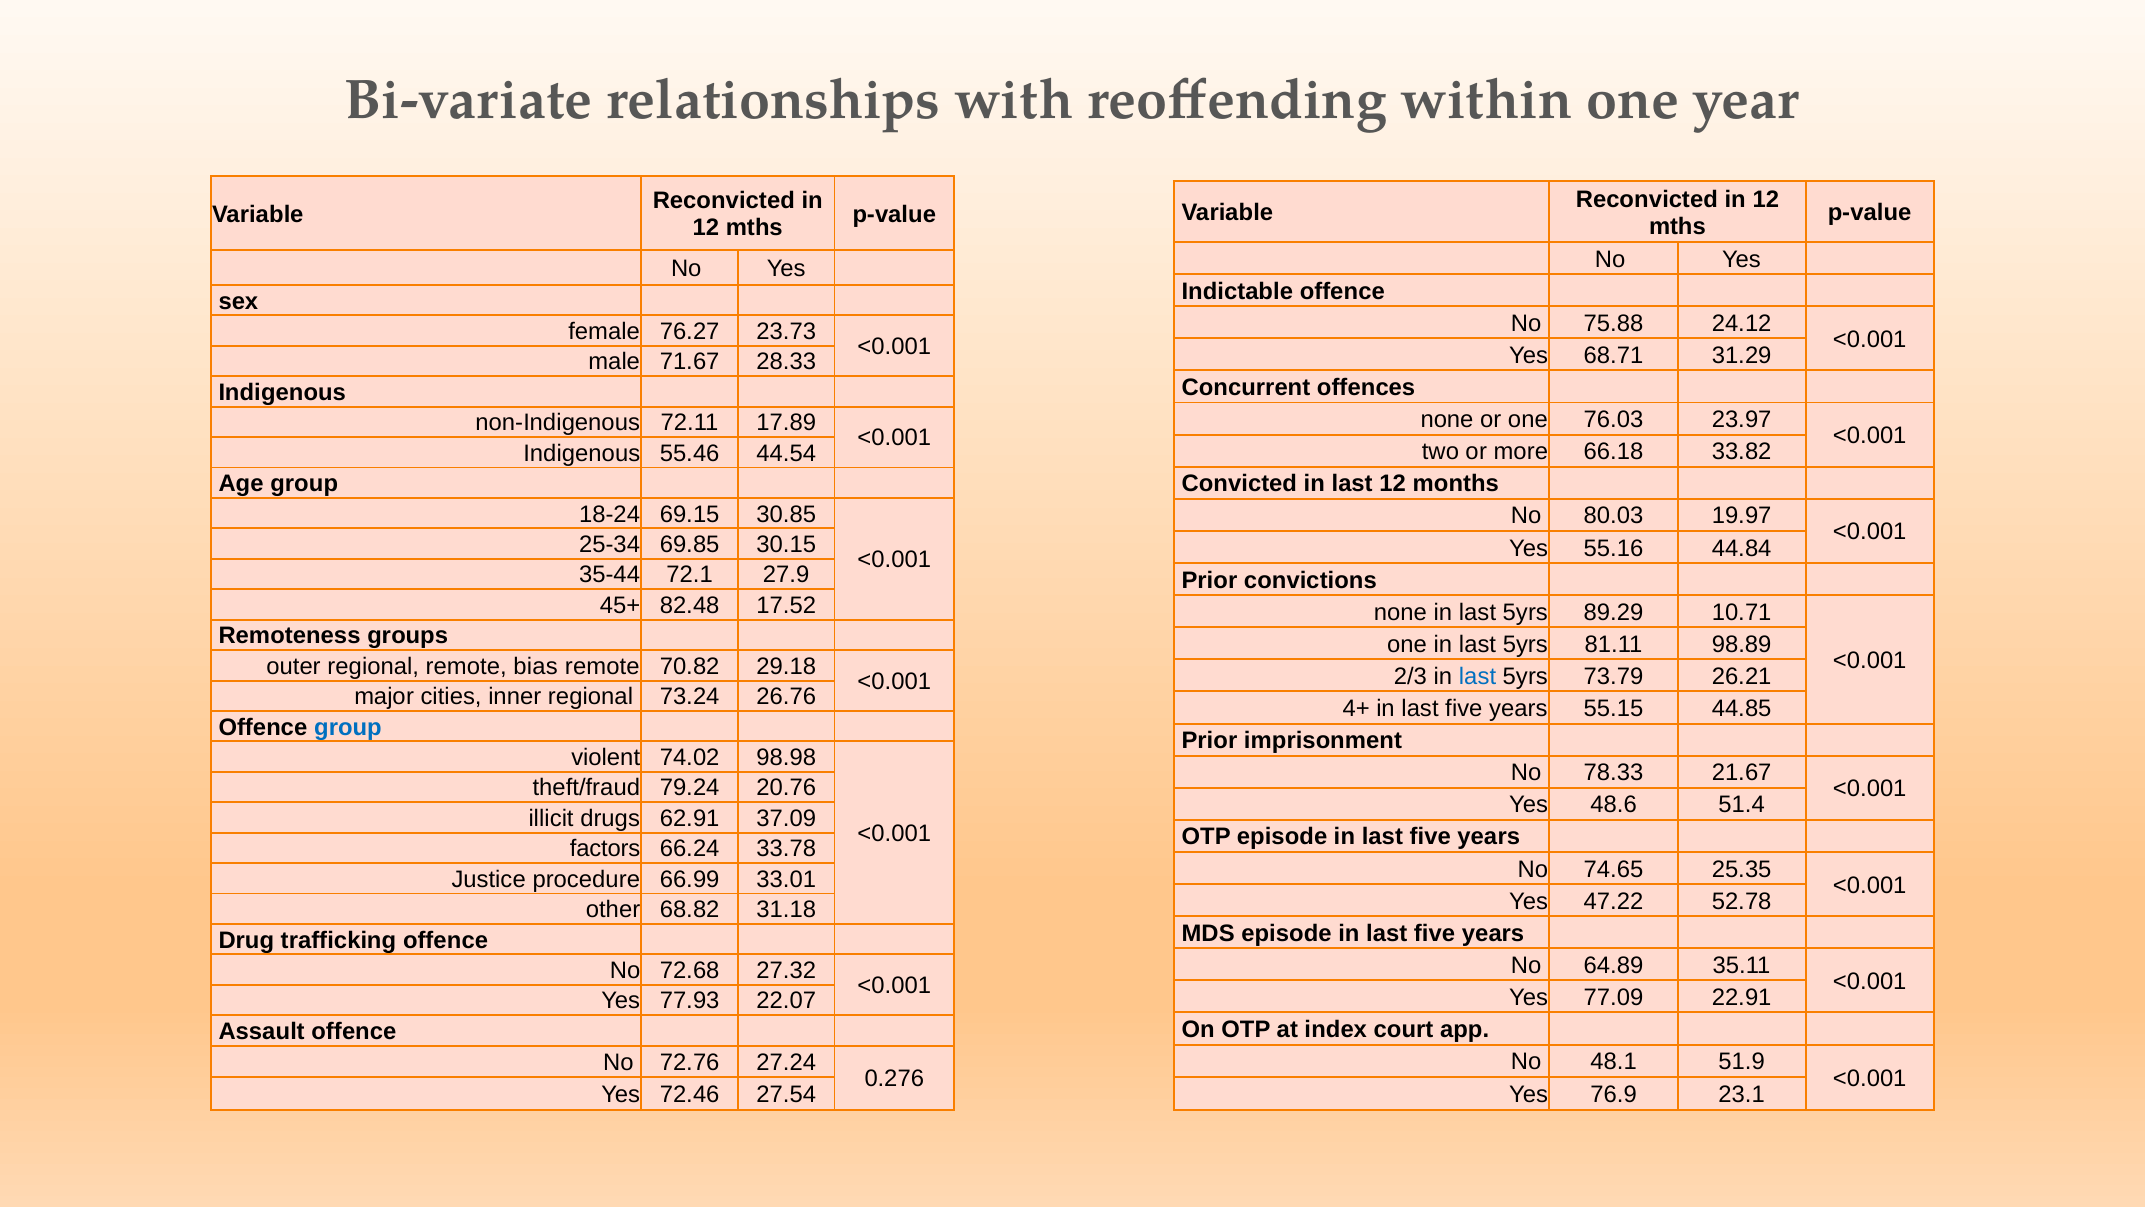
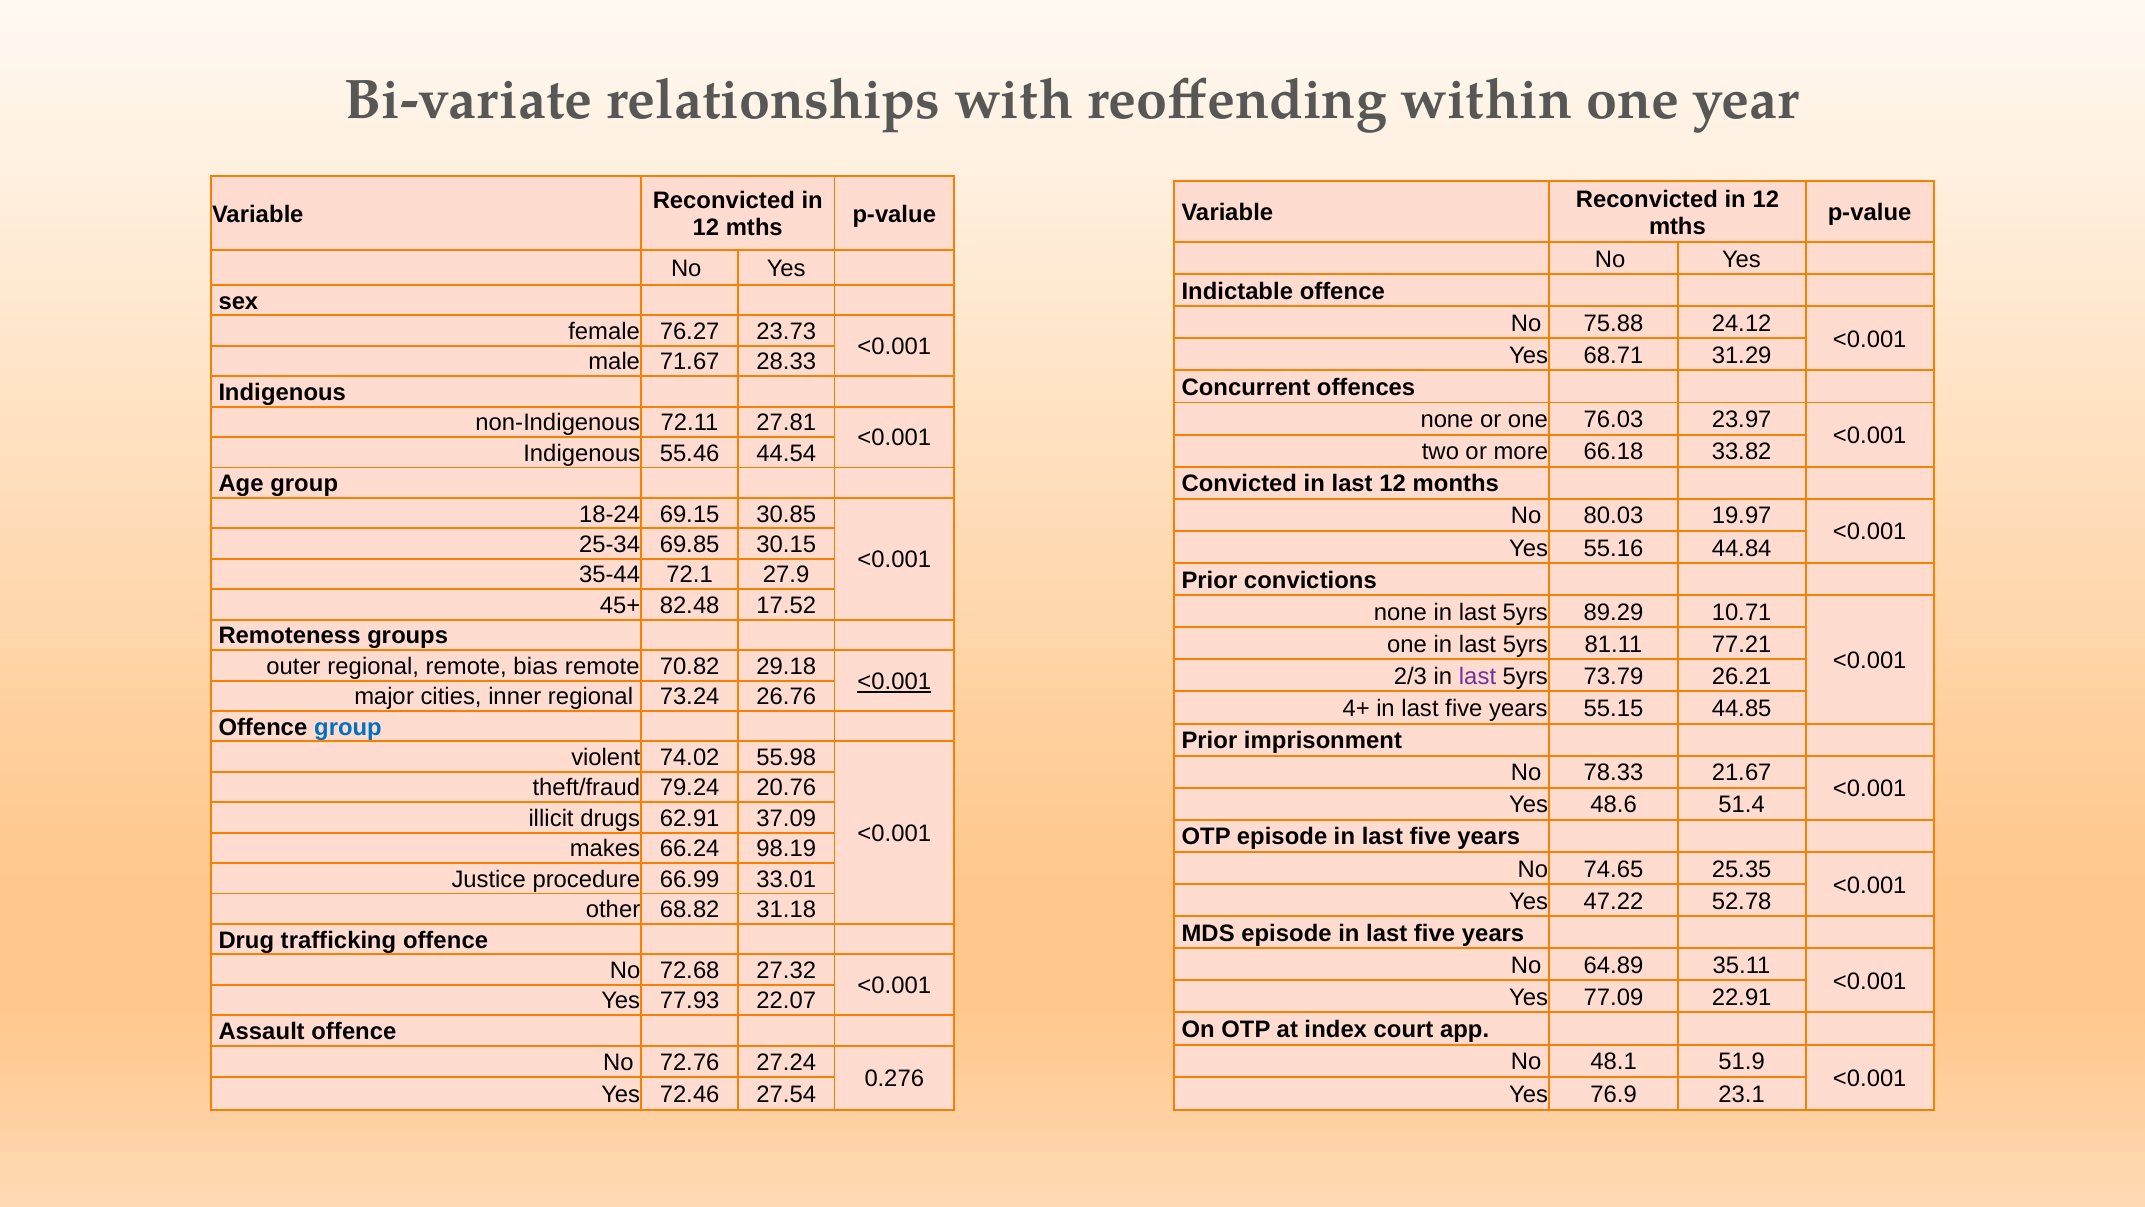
17.89: 17.89 -> 27.81 (786, 423)
98.89: 98.89 -> 77.21 (1742, 644)
last colour: blue -> purple (1477, 676)
<0.001 underline: none -> present (894, 681)
98.98: 98.98 -> 55.98 (786, 757)
factors: factors -> makes (605, 849)
33.78: 33.78 -> 98.19 (786, 849)
